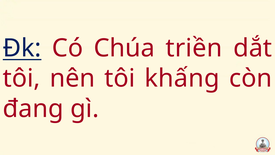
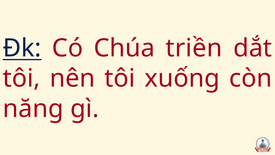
khấng: khấng -> xuống (182, 78)
đang: đang -> năng (33, 108)
